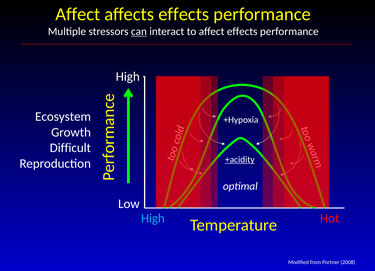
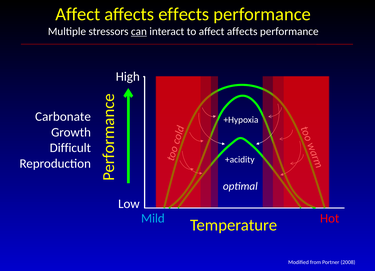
to affect effects: effects -> affects (242, 31)
Ecosystem: Ecosystem -> Carbonate (63, 117)
+acidity underline: present -> none (240, 160)
High: High -> Mild (153, 219)
